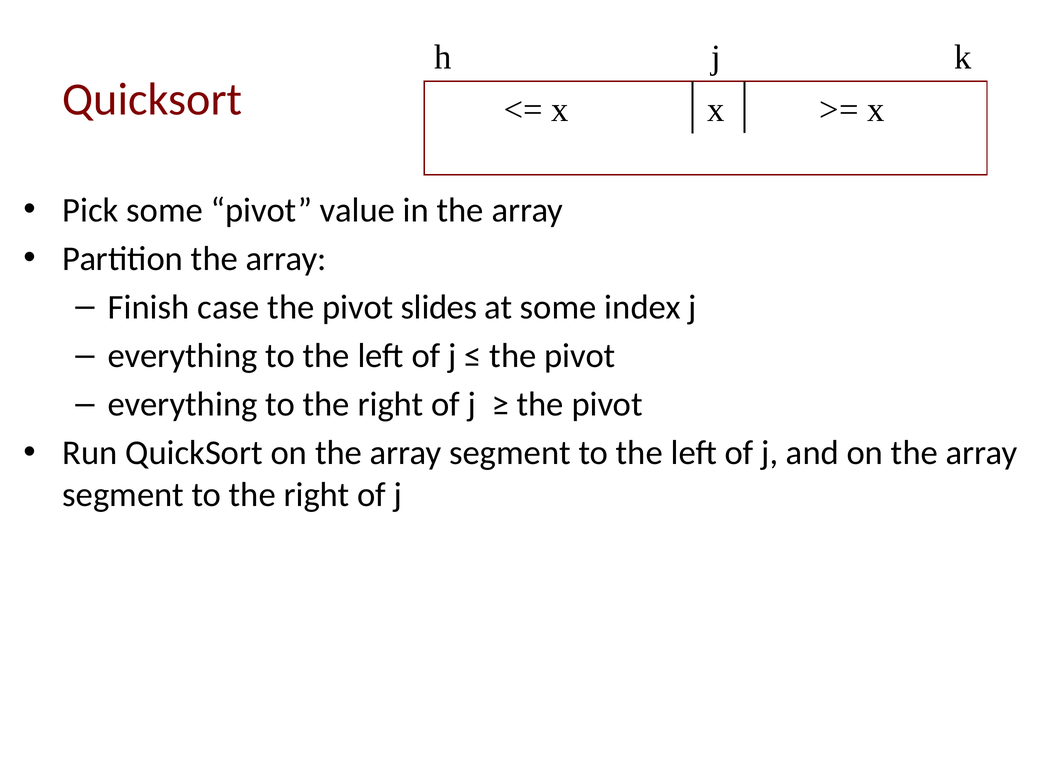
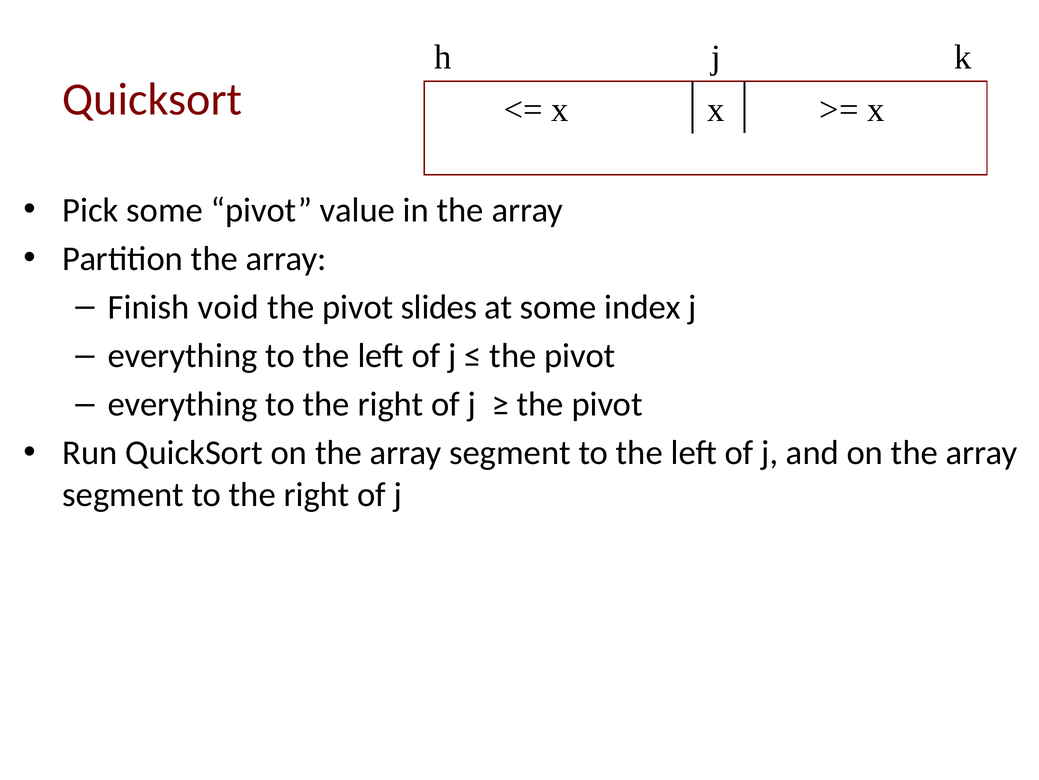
case: case -> void (228, 307)
